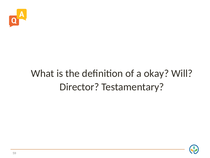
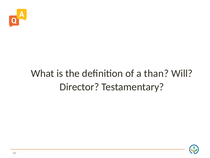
okay: okay -> than (156, 73)
